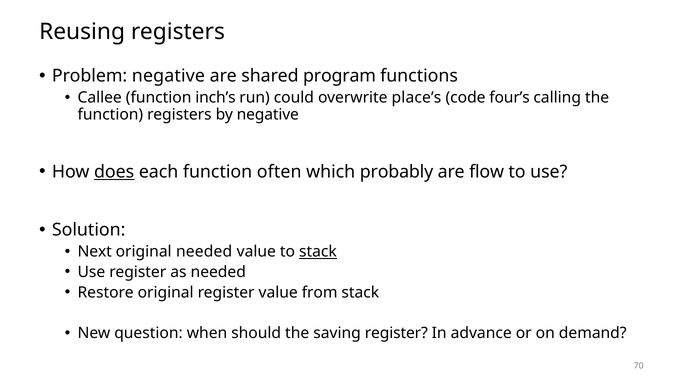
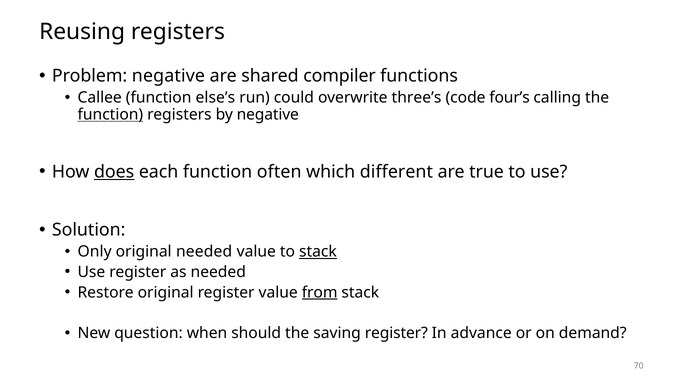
program: program -> compiler (340, 76)
inch’s: inch’s -> else’s (215, 98)
place’s: place’s -> three’s (417, 98)
function underline: none -> present (110, 115)
probably: probably -> different (396, 172)
flow: flow -> true (487, 172)
Next: Next -> Only (95, 252)
from underline: none -> present (320, 293)
